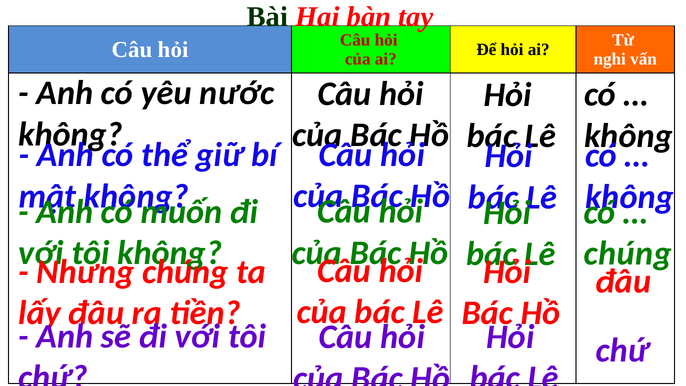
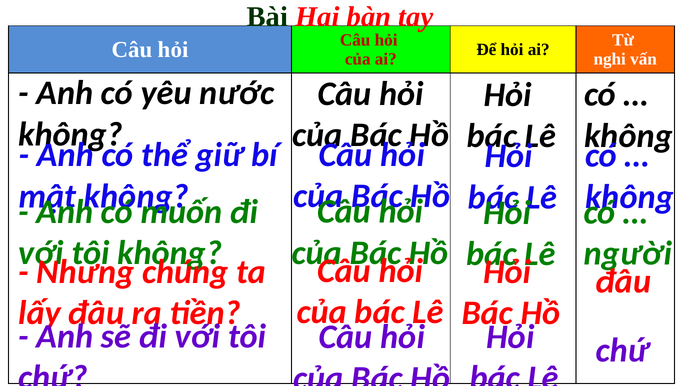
chúng: chúng -> người (628, 253)
